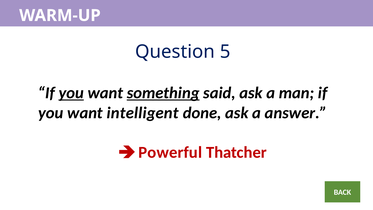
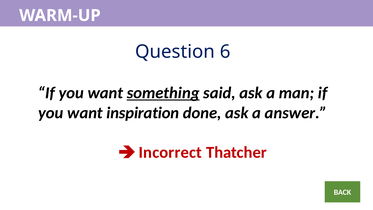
5: 5 -> 6 (225, 52)
you underline: present -> none (71, 93)
intelligent: intelligent -> inspiration (143, 113)
Powerful: Powerful -> Incorrect (170, 152)
